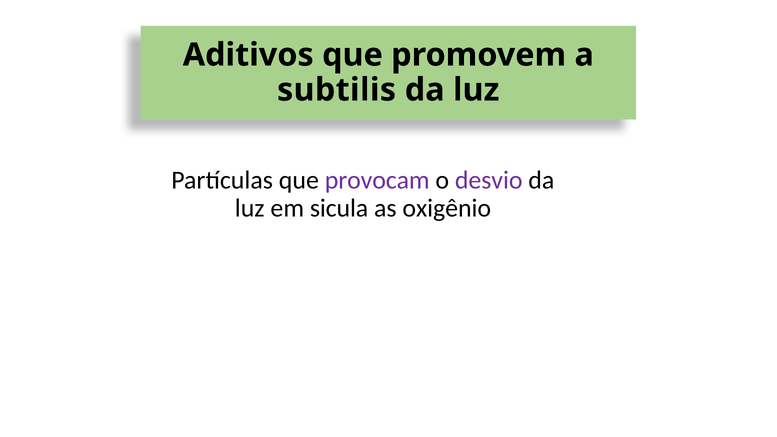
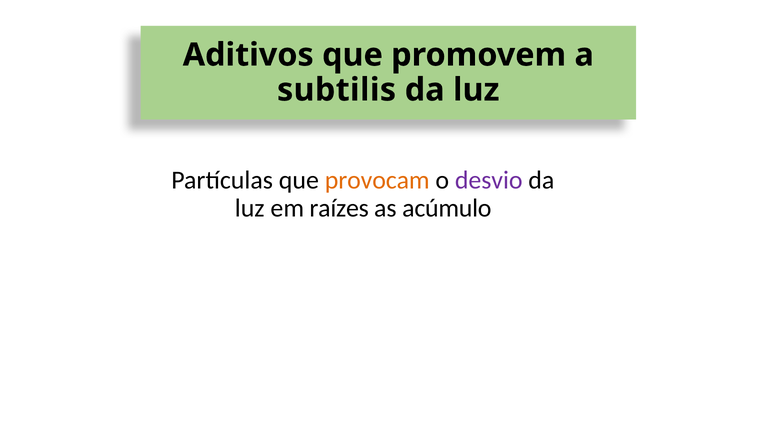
provocam colour: purple -> orange (377, 180)
sicula: sicula -> raízes (339, 208)
oxigênio: oxigênio -> acúmulo (447, 208)
